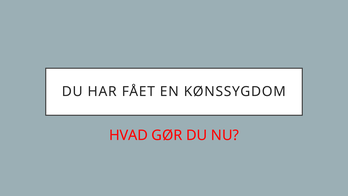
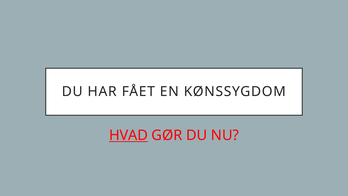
HVAD underline: none -> present (128, 135)
